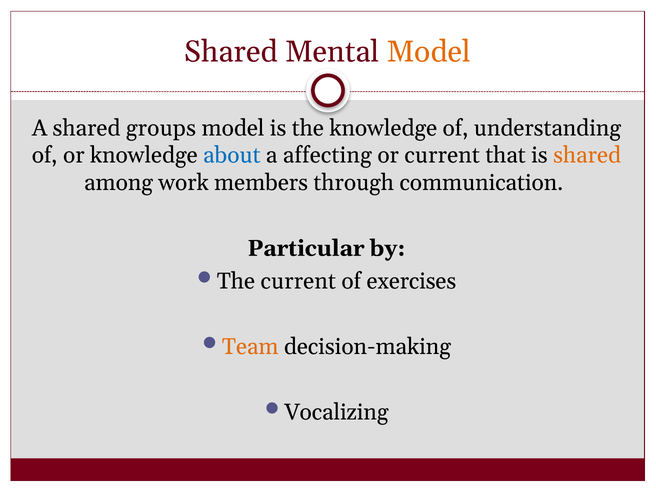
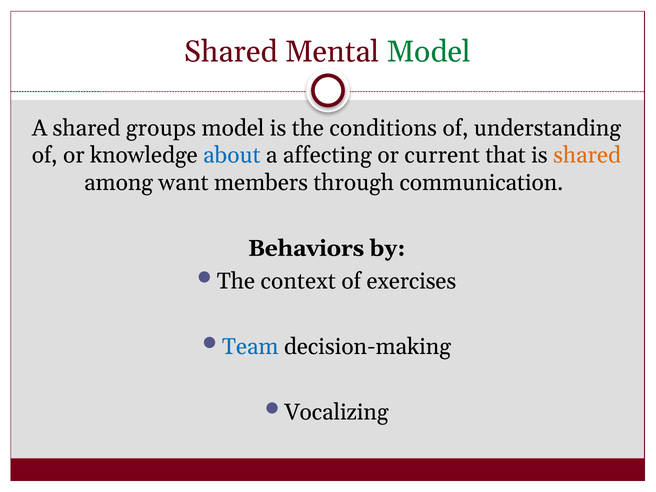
Model colour: orange -> green (429, 52)
the knowledge: knowledge -> conditions (383, 128)
work: work -> want (183, 183)
Particular: Particular -> Behaviors (306, 248)
The current: current -> context (298, 281)
Team colour: orange -> blue (250, 347)
